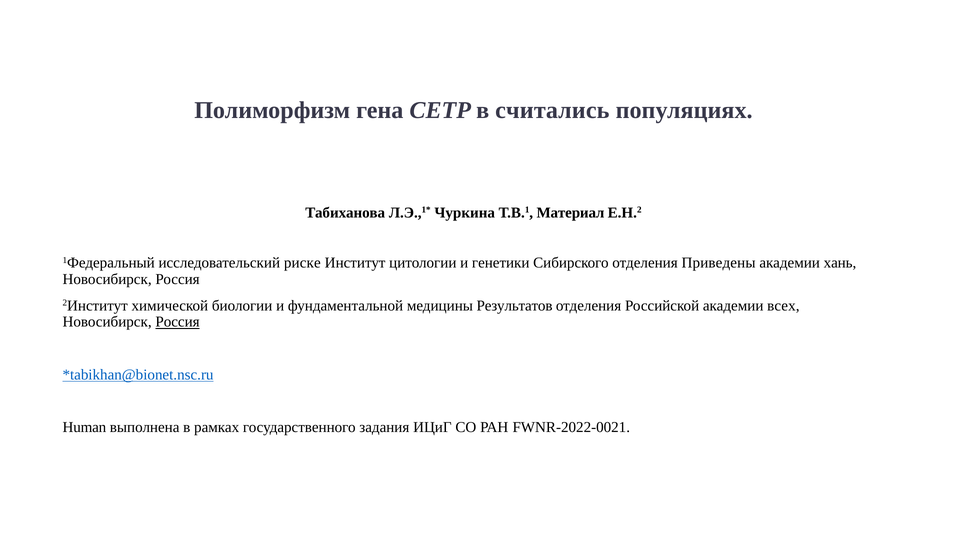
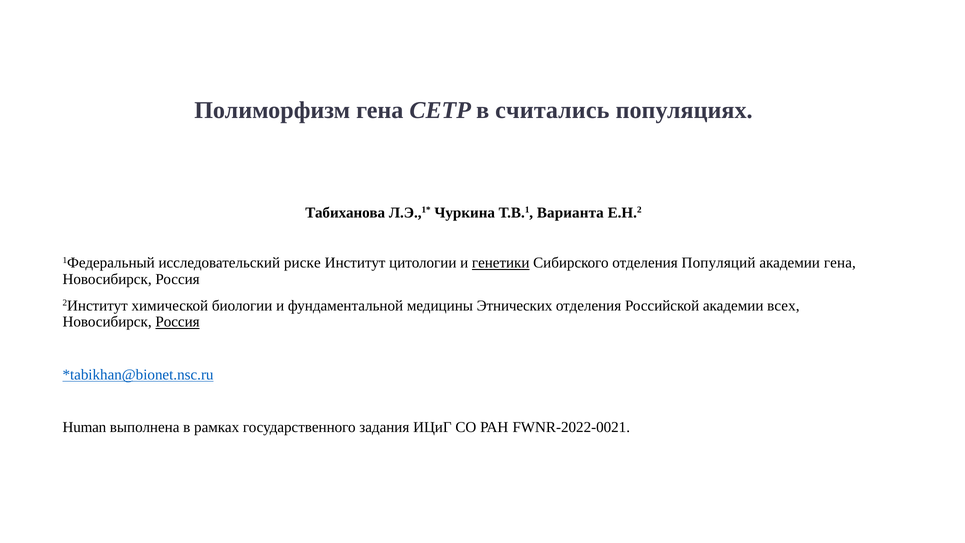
Материал: Материал -> Варианта (570, 212)
генетики underline: none -> present (501, 263)
Приведены: Приведены -> Популяций (719, 263)
академии хань: хань -> гена (840, 263)
Результатов: Результатов -> Этнических (515, 305)
